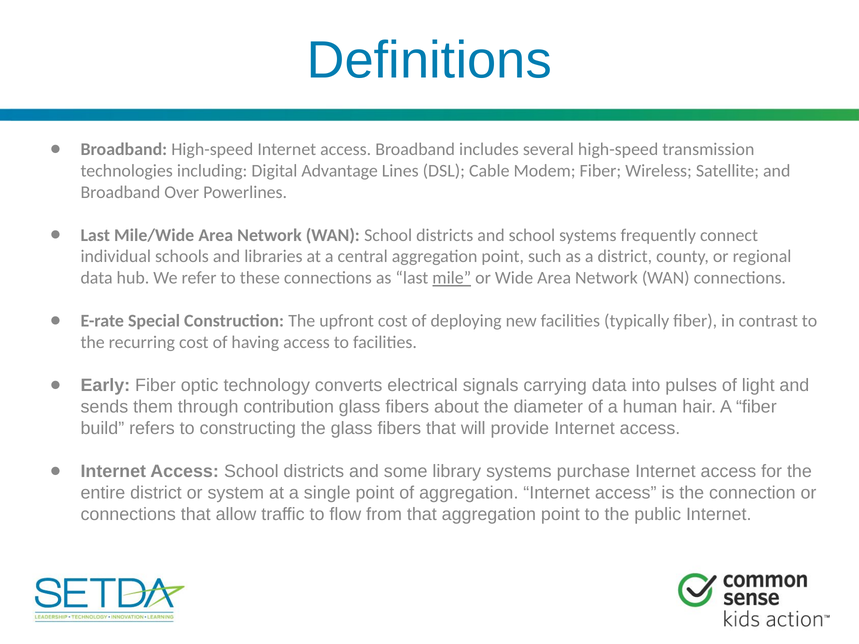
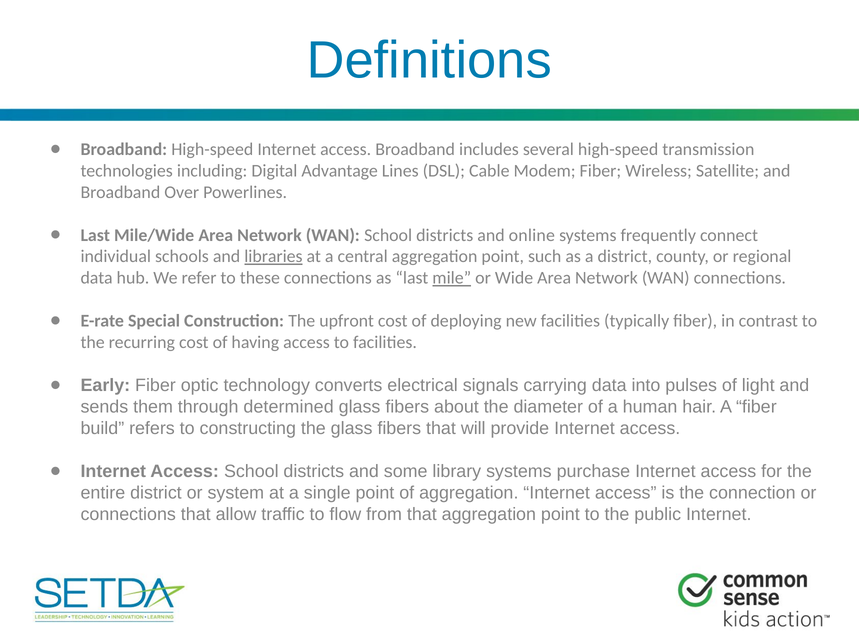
and school: school -> online (532, 235)
libraries underline: none -> present (273, 257)
contribution: contribution -> determined (289, 407)
